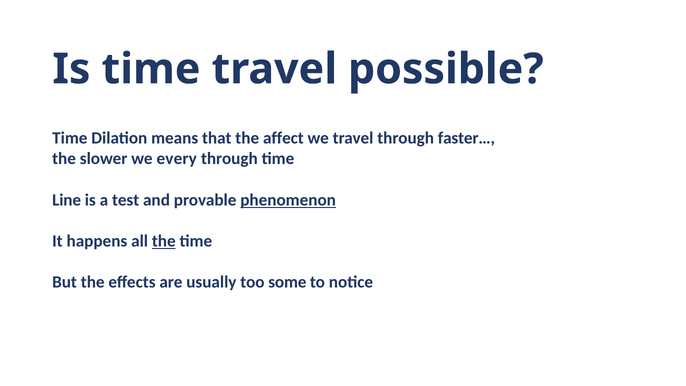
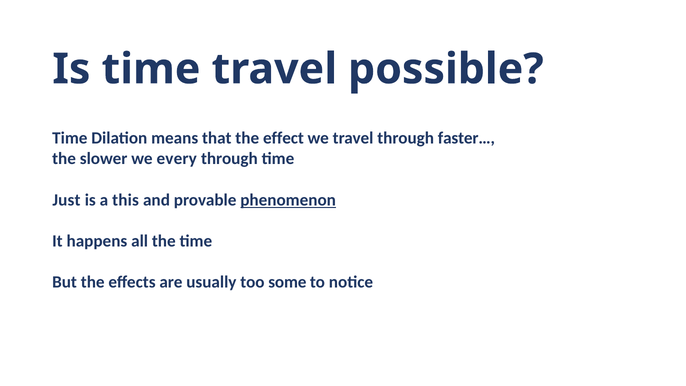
affect: affect -> effect (283, 138)
Line: Line -> Just (66, 200)
test: test -> this (126, 200)
the underline: present -> none (164, 241)
